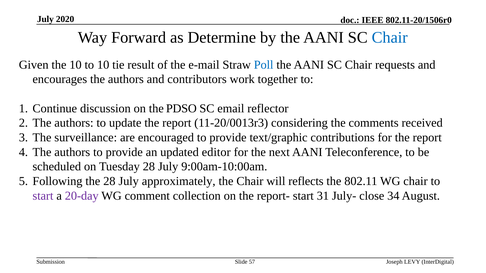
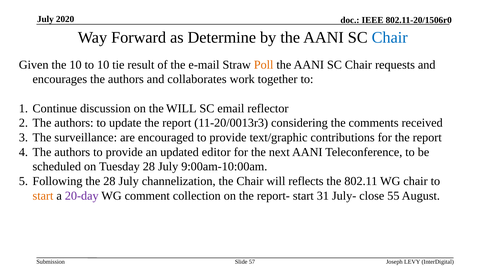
Poll colour: blue -> orange (264, 65)
contributors: contributors -> collaborates (197, 79)
the PDSO: PDSO -> WILL (181, 109)
approximately: approximately -> channelization (179, 181)
start colour: purple -> orange (43, 196)
34: 34 -> 55 (393, 196)
